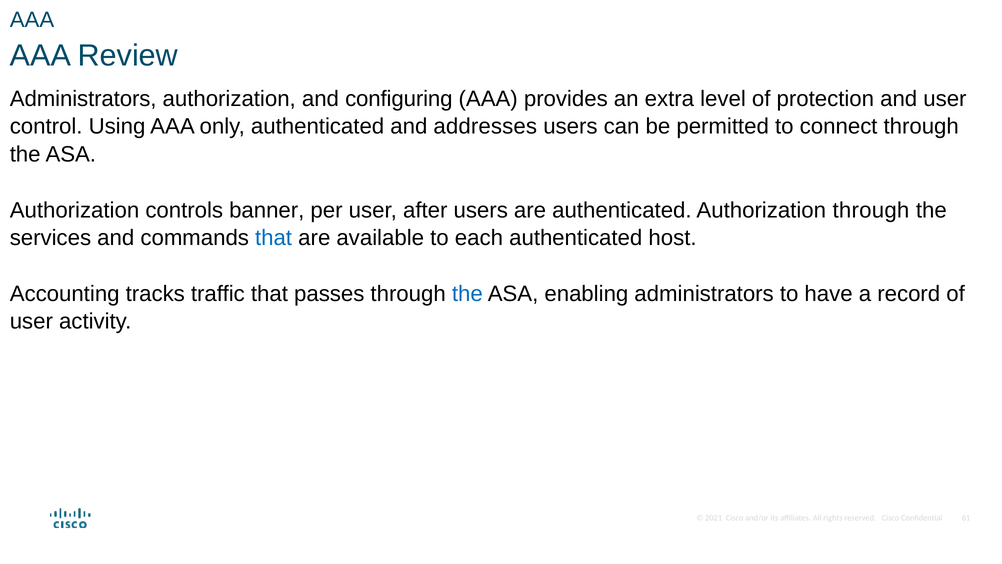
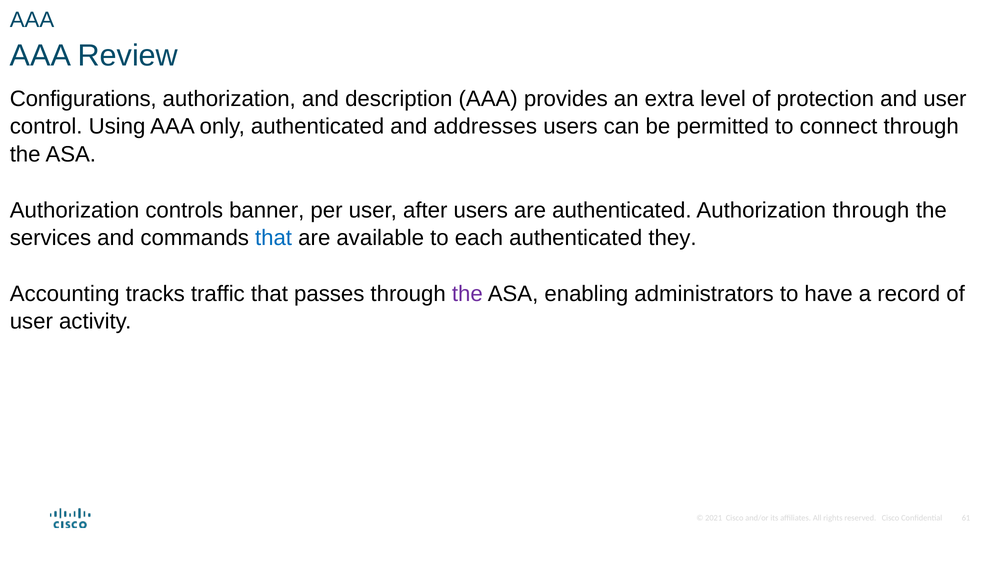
Administrators: Administrators -> Configurations (83, 99)
configuring: configuring -> description (399, 99)
host: host -> they (673, 238)
the colour: blue -> purple (467, 294)
